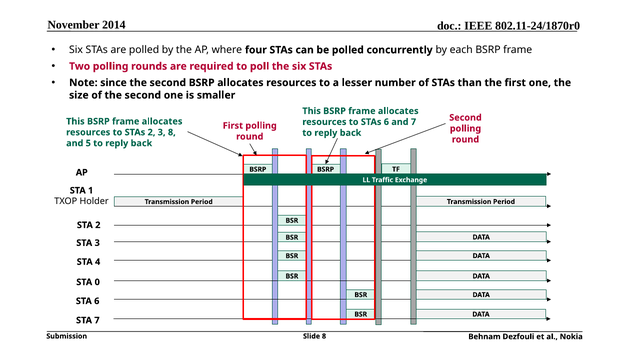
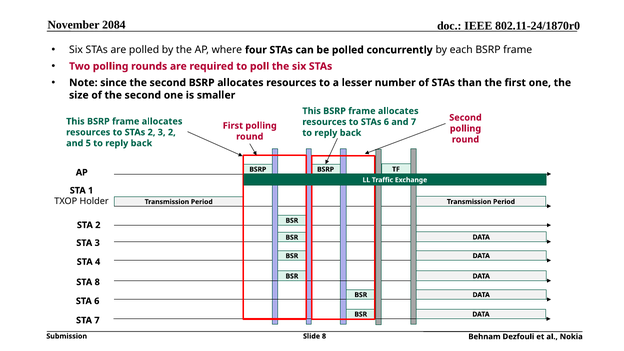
2014: 2014 -> 2084 (114, 25)
3 8: 8 -> 2 (172, 132)
STA 0: 0 -> 8 (97, 282)
